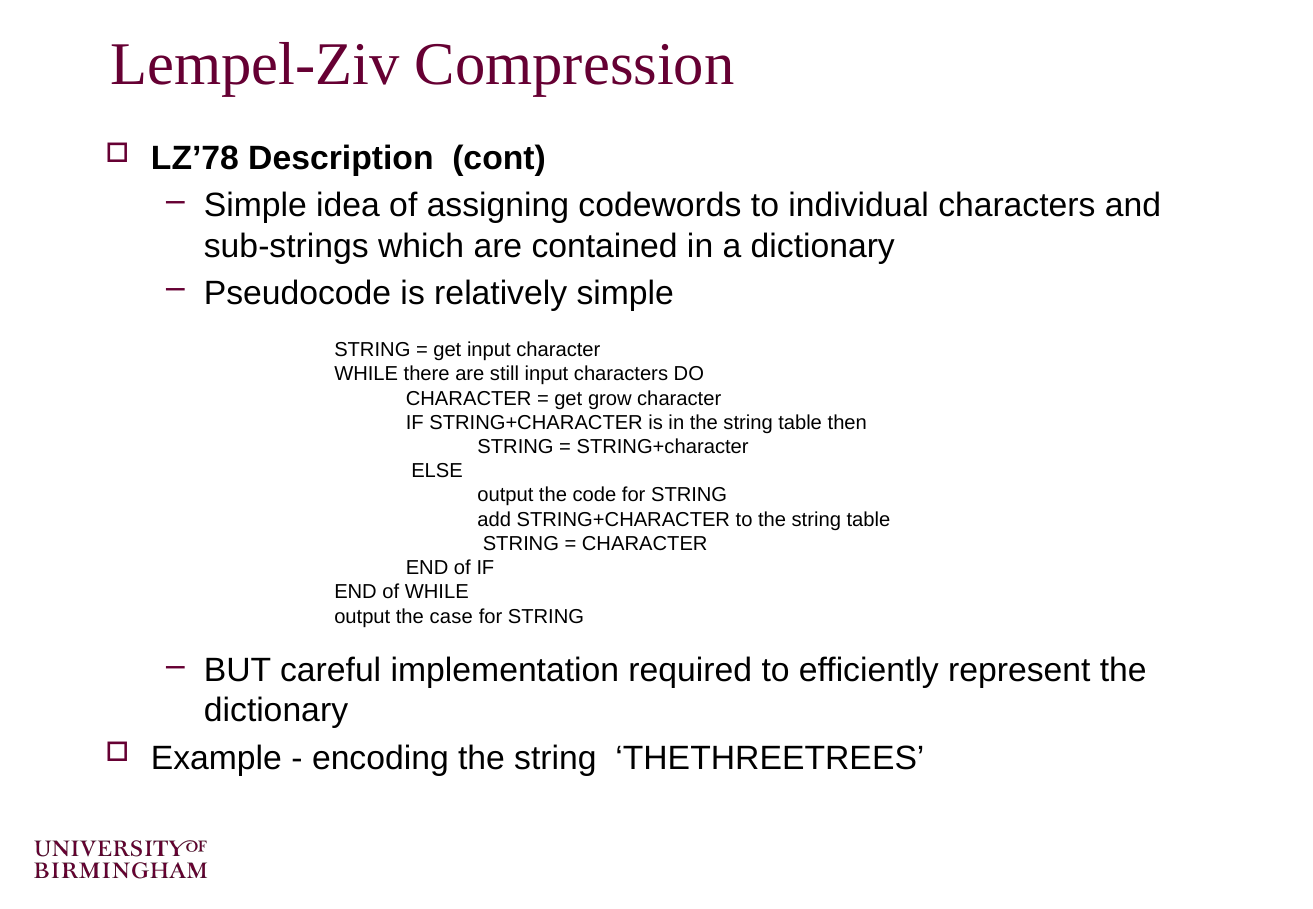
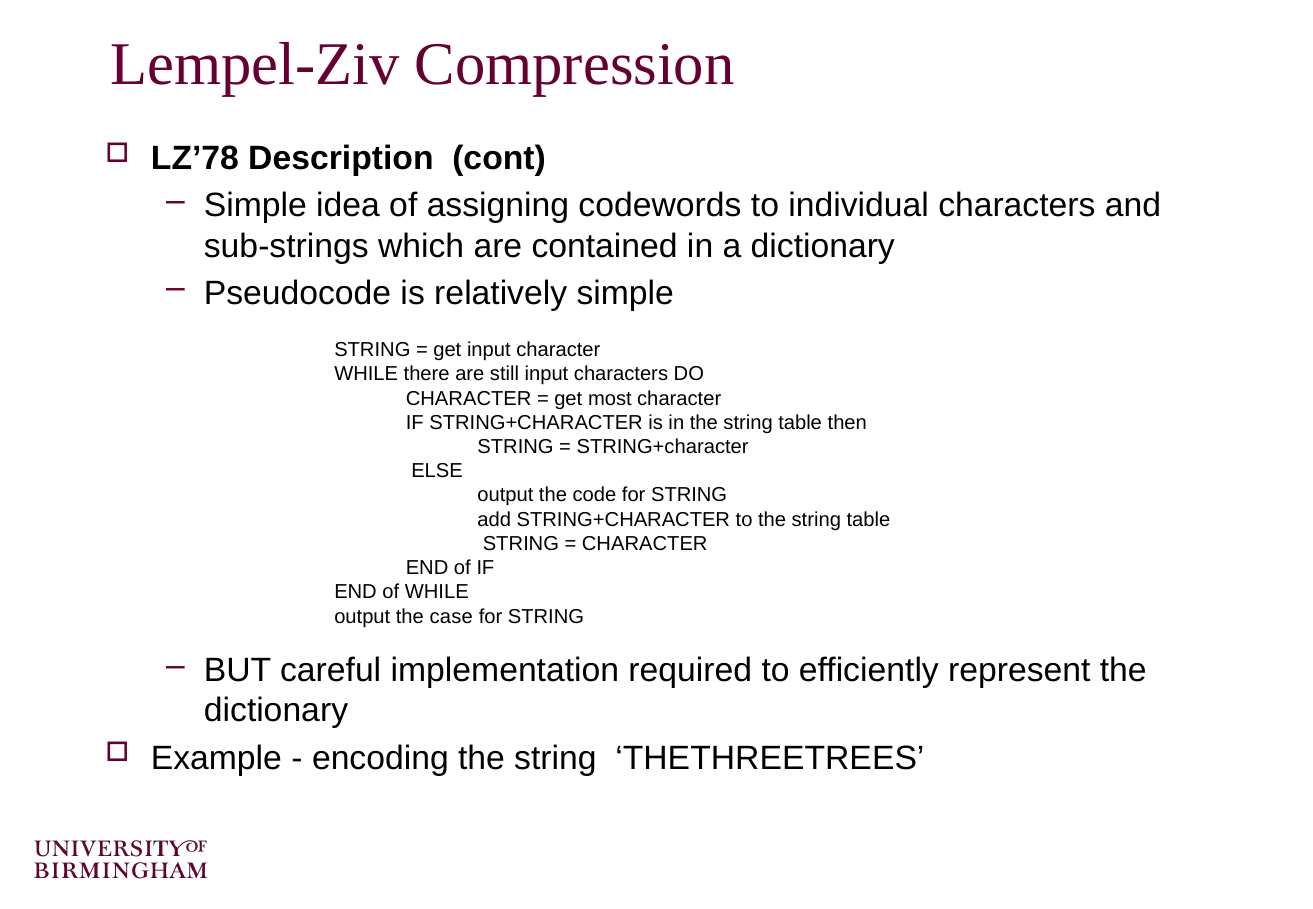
grow: grow -> most (610, 398)
